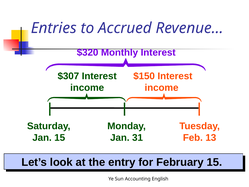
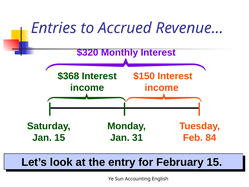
$307: $307 -> $368 (68, 76)
13: 13 -> 84 (211, 137)
